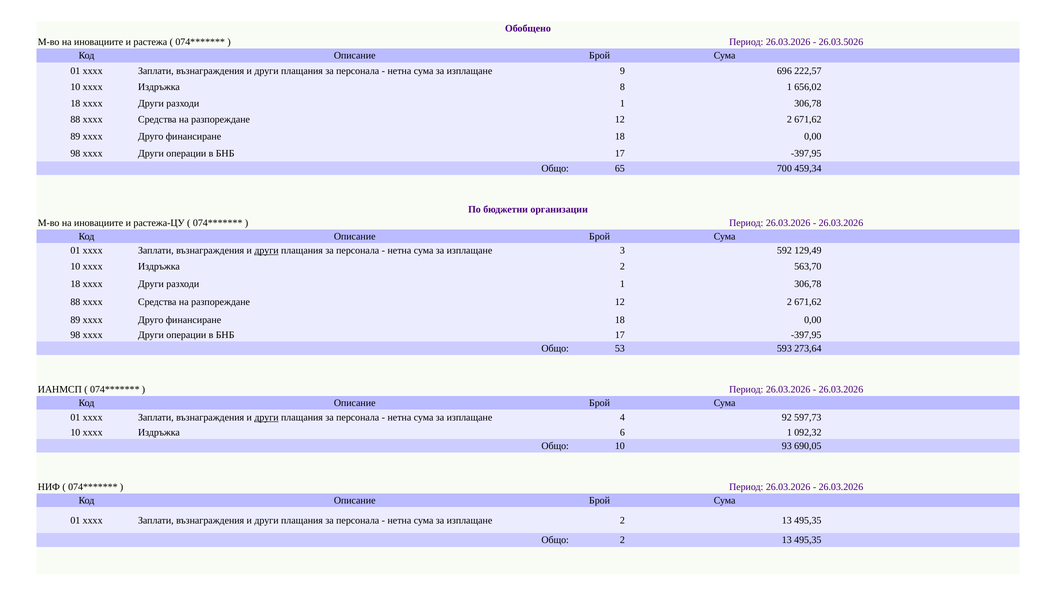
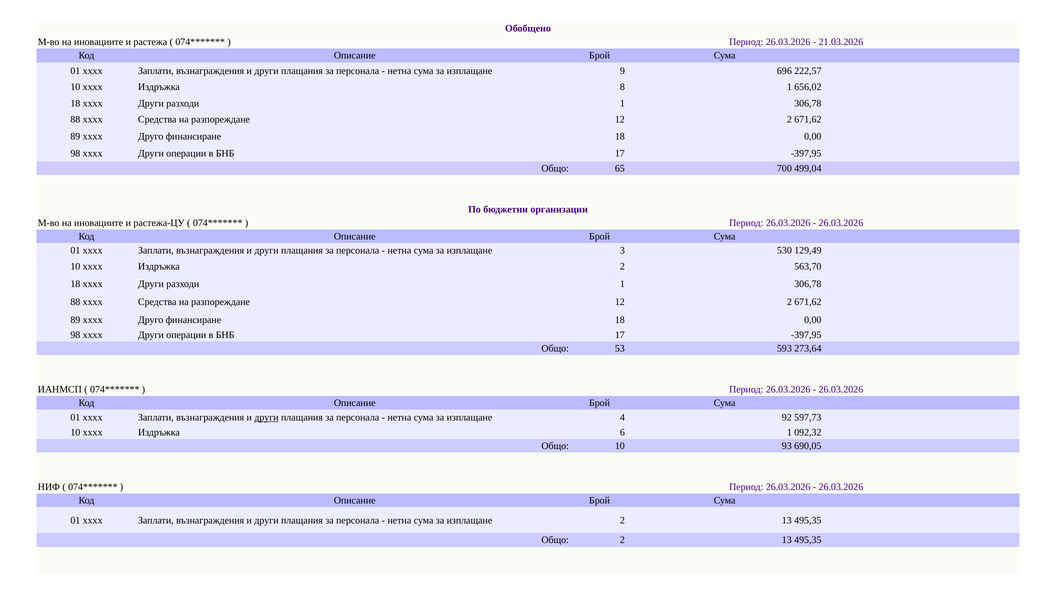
26.03.5026: 26.03.5026 -> 21.03.2026 (841, 42)
459,34: 459,34 -> 499,04 (808, 168)
други underline: present -> none (267, 251)
592: 592 -> 530 (784, 251)
